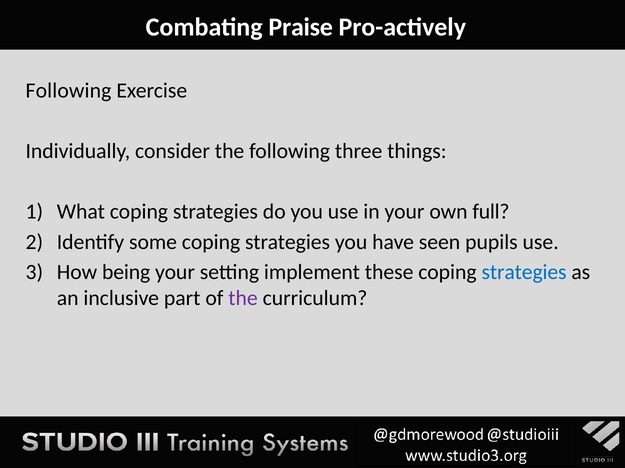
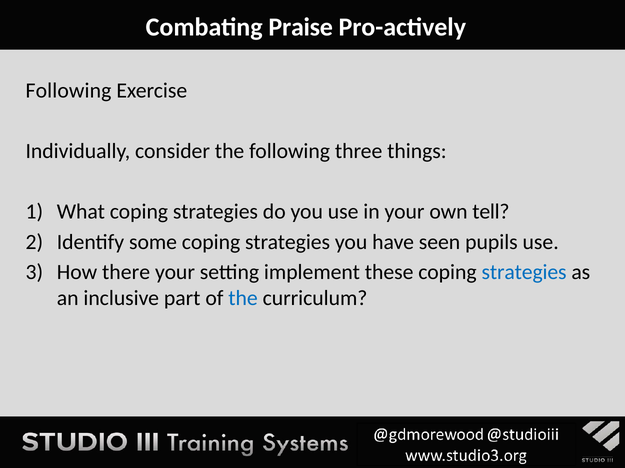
full: full -> tell (491, 212)
being: being -> there (126, 273)
the colour: purple -> blue (243, 299)
